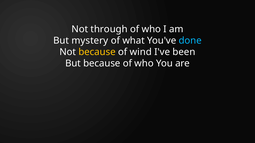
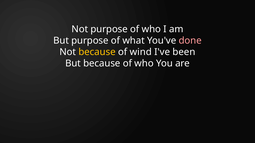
Not through: through -> purpose (109, 29)
But mystery: mystery -> purpose (90, 41)
done colour: light blue -> pink (190, 41)
